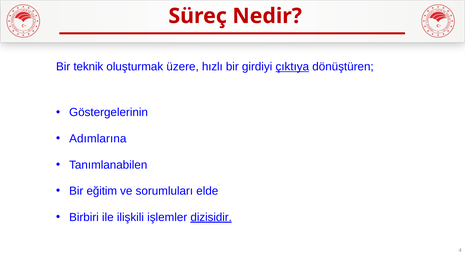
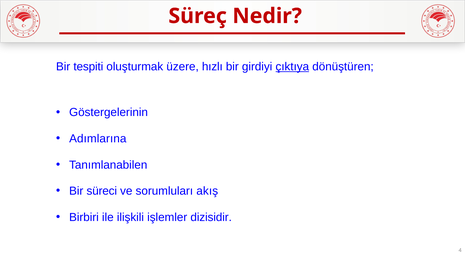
teknik: teknik -> tespiti (88, 67)
eğitim: eğitim -> süreci (102, 191)
elde: elde -> akış (207, 191)
dizisidir underline: present -> none (211, 217)
